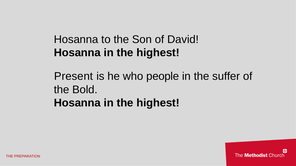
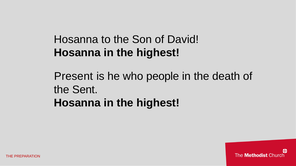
suffer: suffer -> death (226, 77)
Bold: Bold -> Sent (85, 90)
